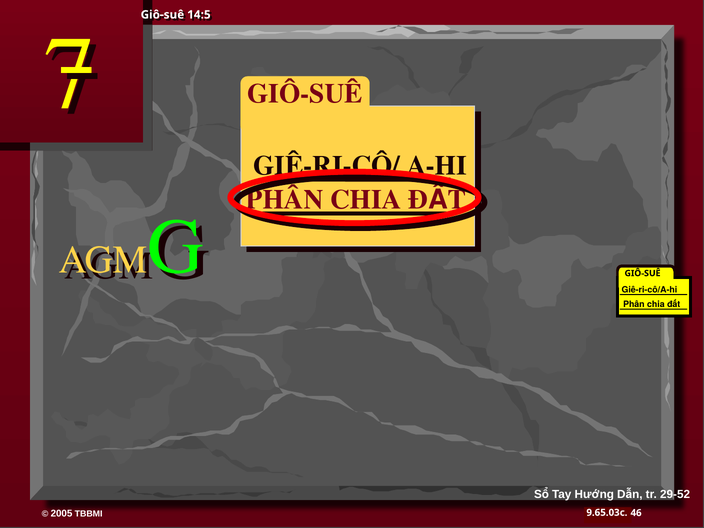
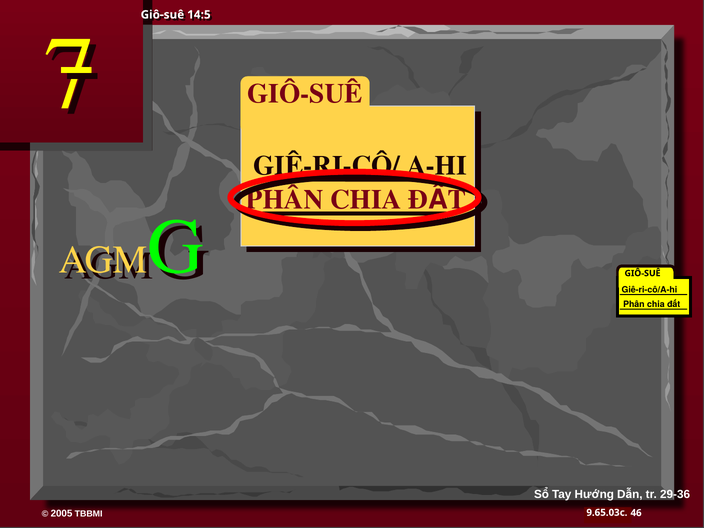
29-52: 29-52 -> 29-36 (675, 494)
